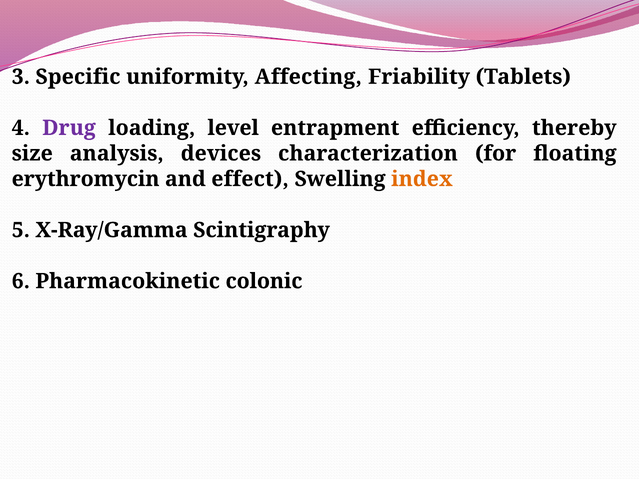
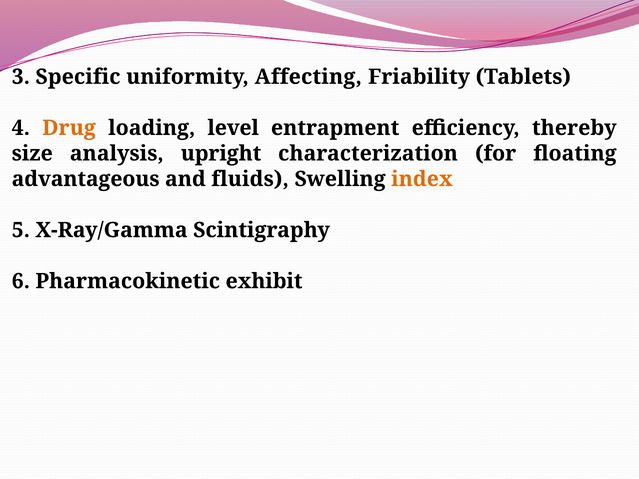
Drug colour: purple -> orange (69, 128)
devices: devices -> upright (221, 154)
erythromycin: erythromycin -> advantageous (86, 179)
effect: effect -> fluids (250, 179)
colonic: colonic -> exhibit (264, 281)
